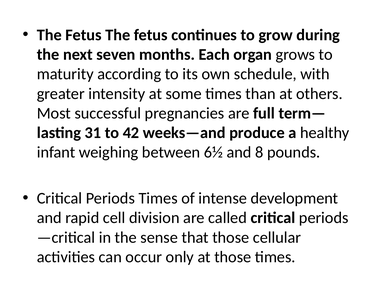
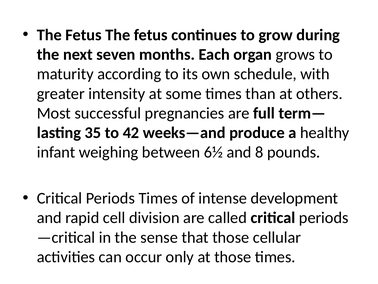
31: 31 -> 35 (93, 133)
